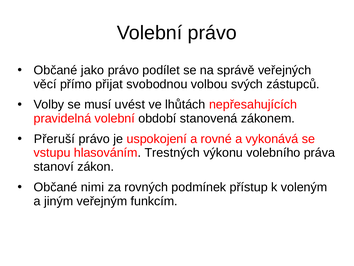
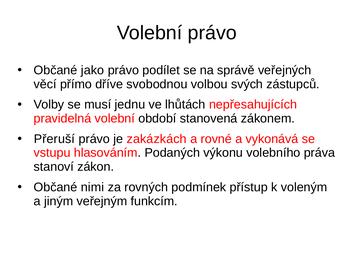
přijat: přijat -> dříve (109, 84)
uvést: uvést -> jednu (130, 104)
uspokojení: uspokojení -> zakázkách (157, 139)
Trestných: Trestných -> Podaných (172, 153)
